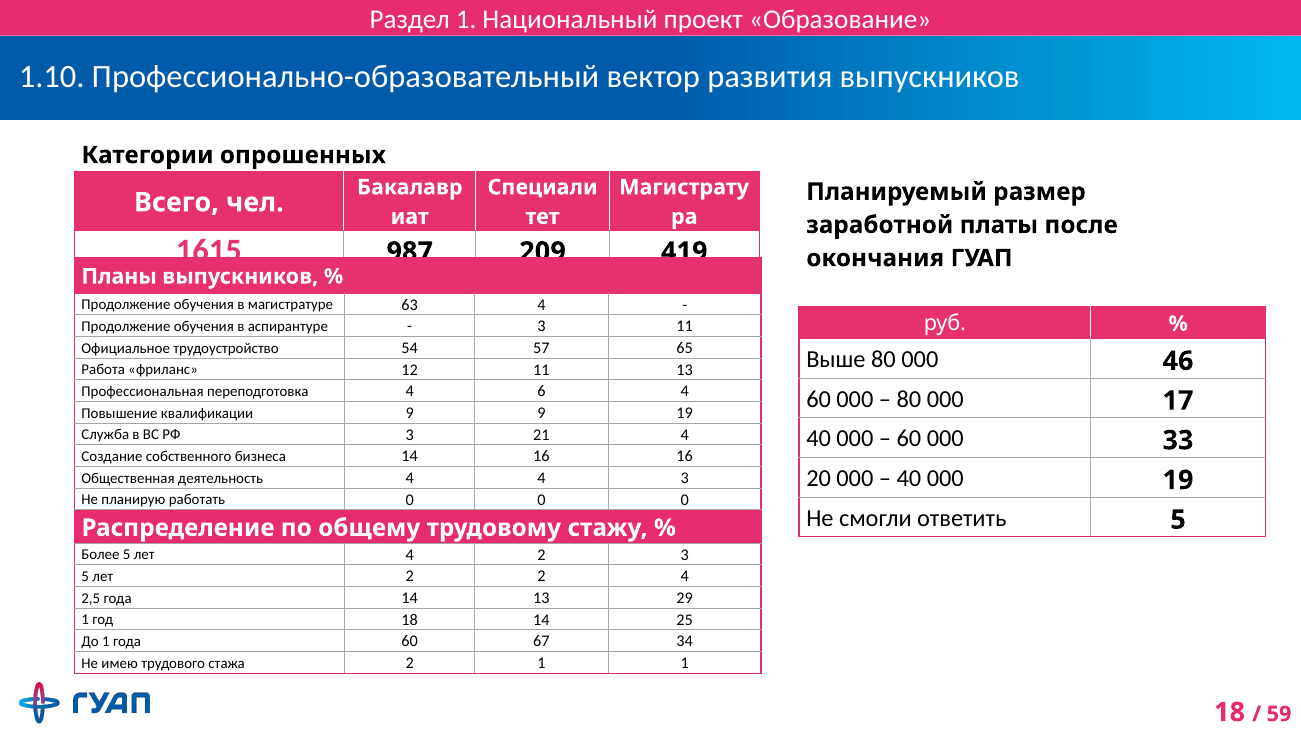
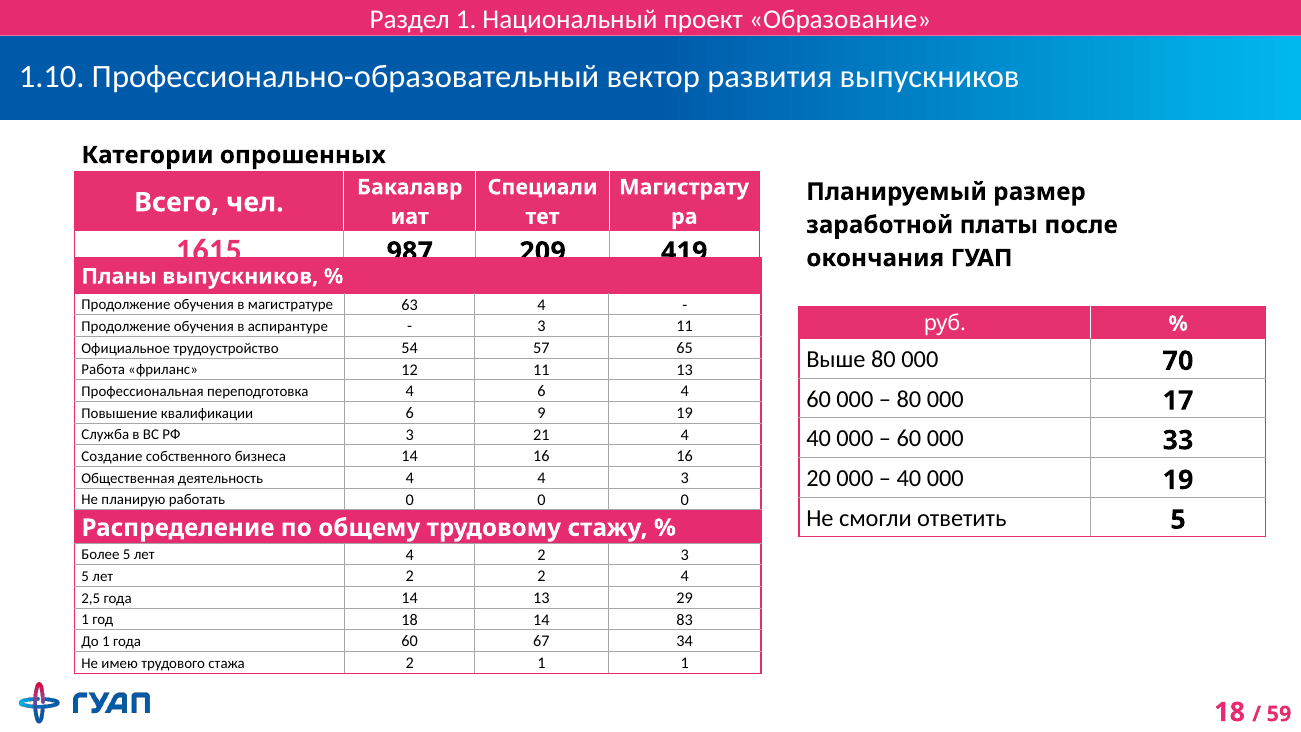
46: 46 -> 70 (1178, 361)
квалификации 9: 9 -> 6 (410, 413)
25: 25 -> 83 (685, 620)
